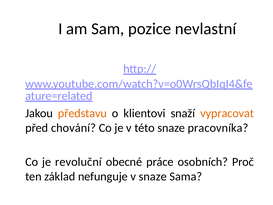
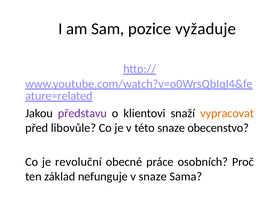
nevlastní: nevlastní -> vyžaduje (206, 29)
představu colour: orange -> purple (82, 113)
chování: chování -> libovůle (73, 128)
pracovníka: pracovníka -> obecenstvo (218, 128)
